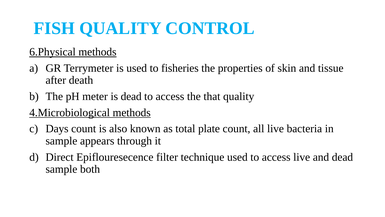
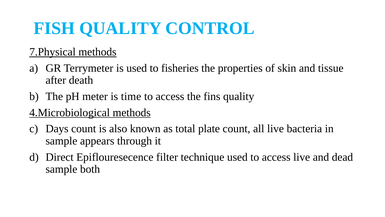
6.Physical: 6.Physical -> 7.Physical (53, 52)
is dead: dead -> time (131, 96)
that: that -> fins (212, 96)
